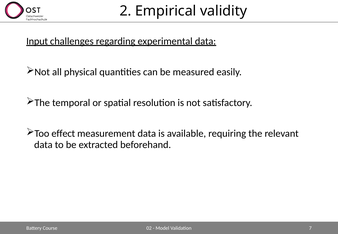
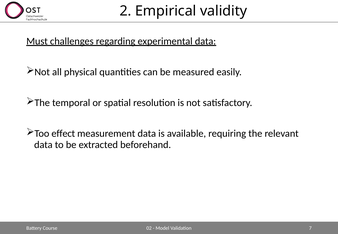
Input: Input -> Must (37, 41)
